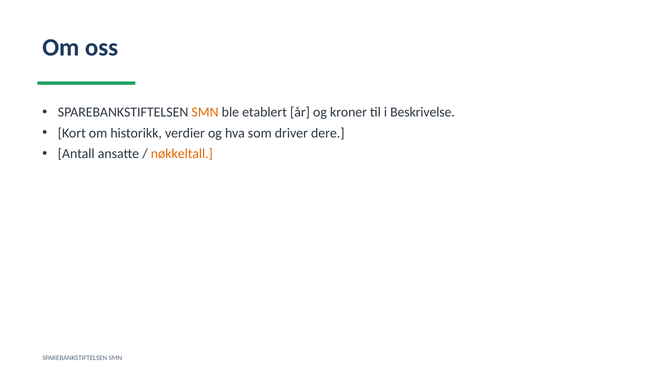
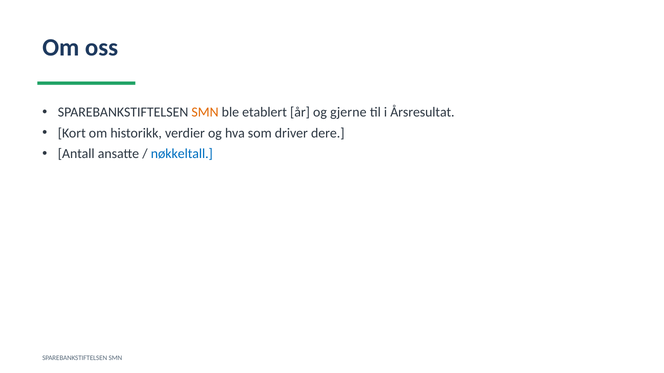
kroner: kroner -> gjerne (348, 112)
Beskrivelse: Beskrivelse -> Årsresultat (422, 112)
nøkkeltall colour: orange -> blue (182, 154)
